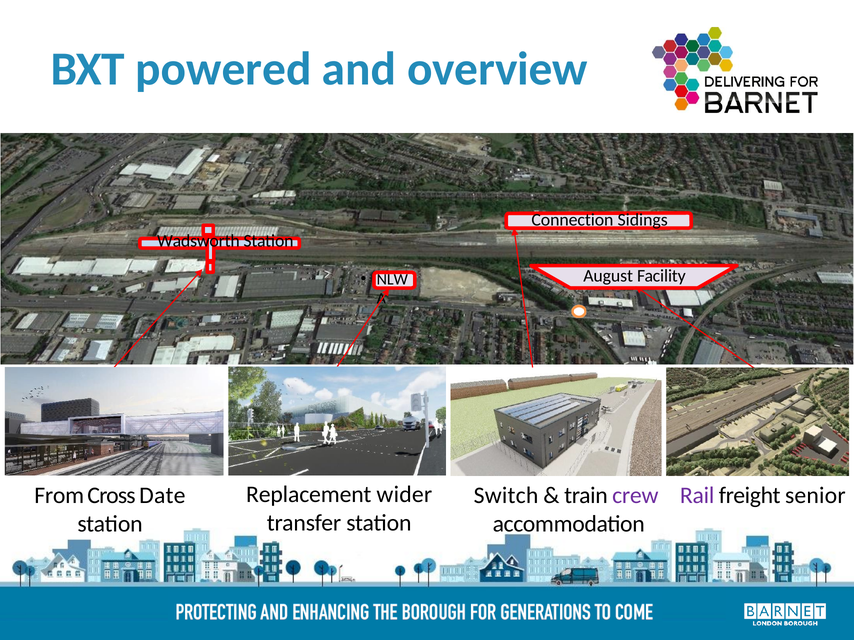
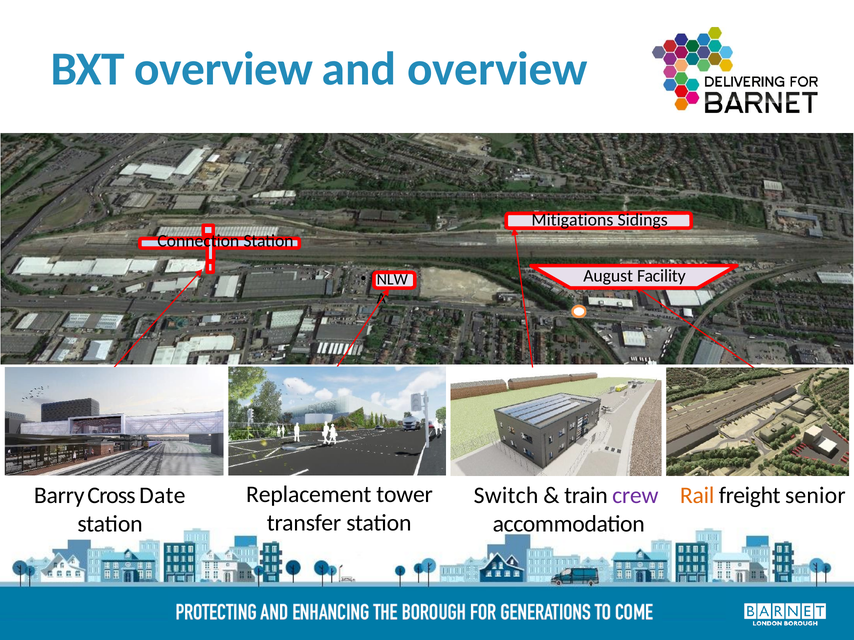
BXT powered: powered -> overview (224, 69)
Connection: Connection -> Mitigations (572, 220)
Wadsworth: Wadsworth -> Connection (198, 241)
wider: wider -> tower (405, 495)
From: From -> Barry (59, 496)
Rail colour: purple -> orange (697, 496)
